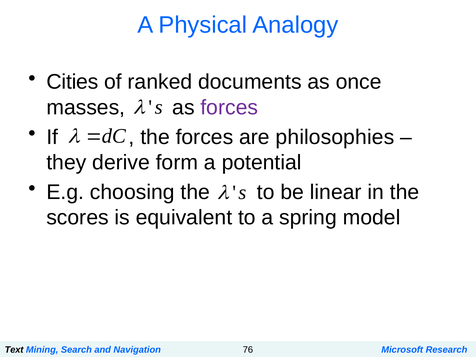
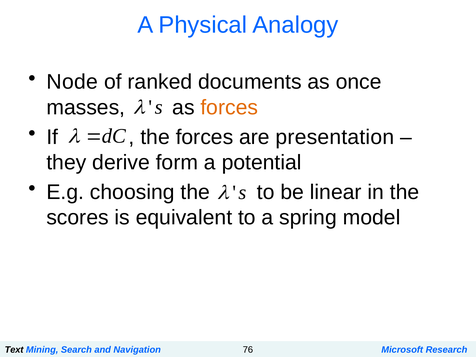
Cities: Cities -> Node (72, 82)
forces colour: purple -> orange (229, 107)
philosophies: philosophies -> presentation (335, 137)
